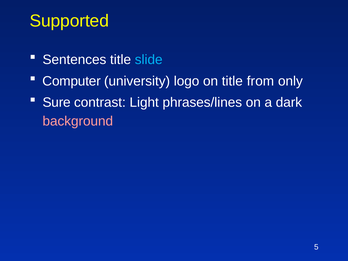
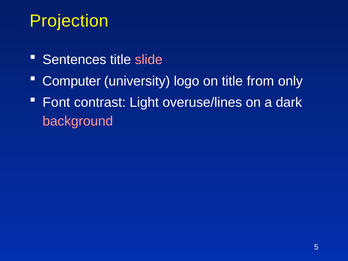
Supported: Supported -> Projection (69, 21)
slide colour: light blue -> pink (149, 60)
Sure: Sure -> Font (56, 102)
phrases/lines: phrases/lines -> overuse/lines (202, 102)
